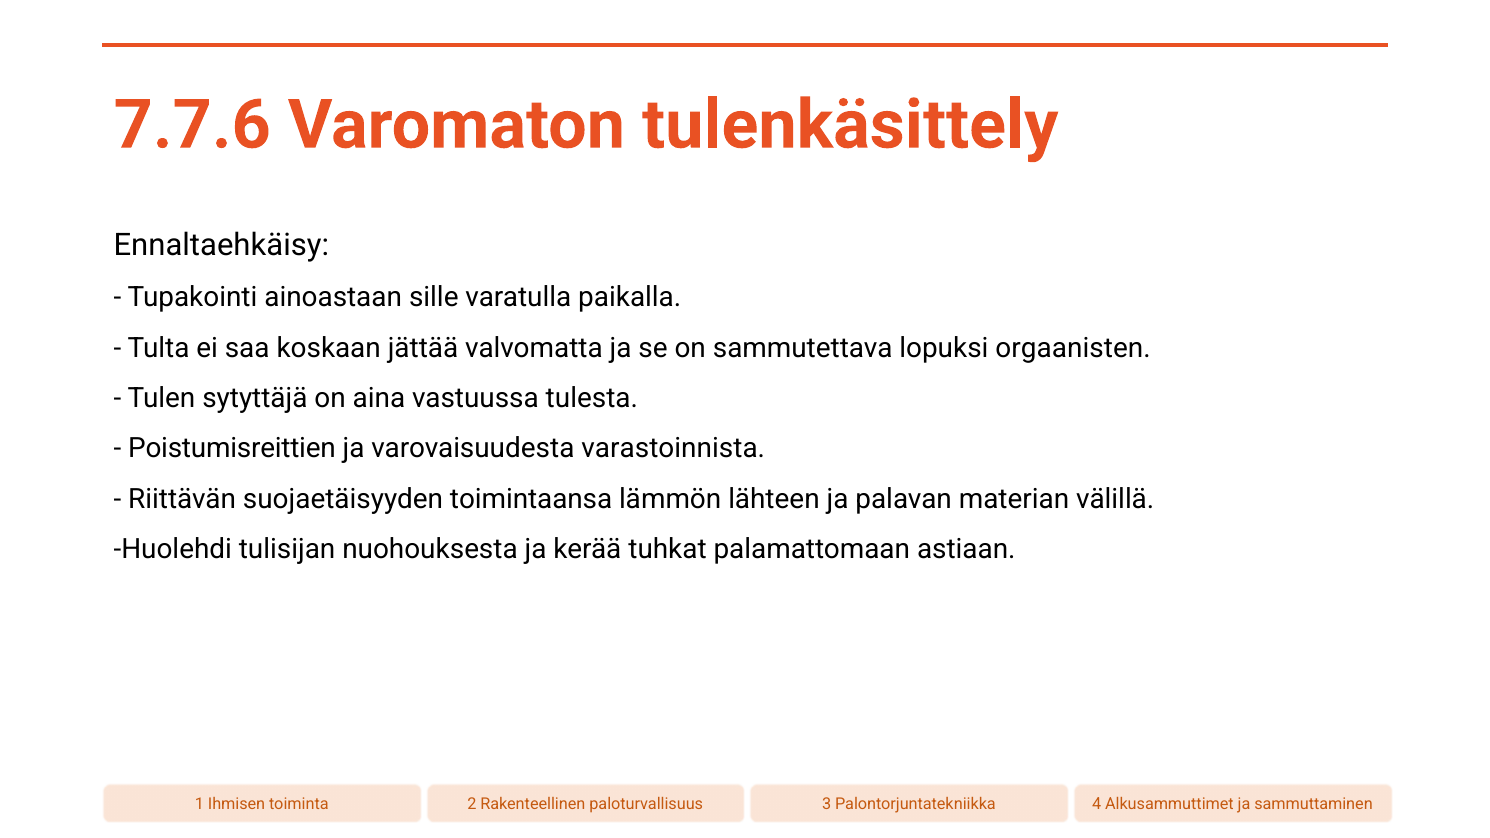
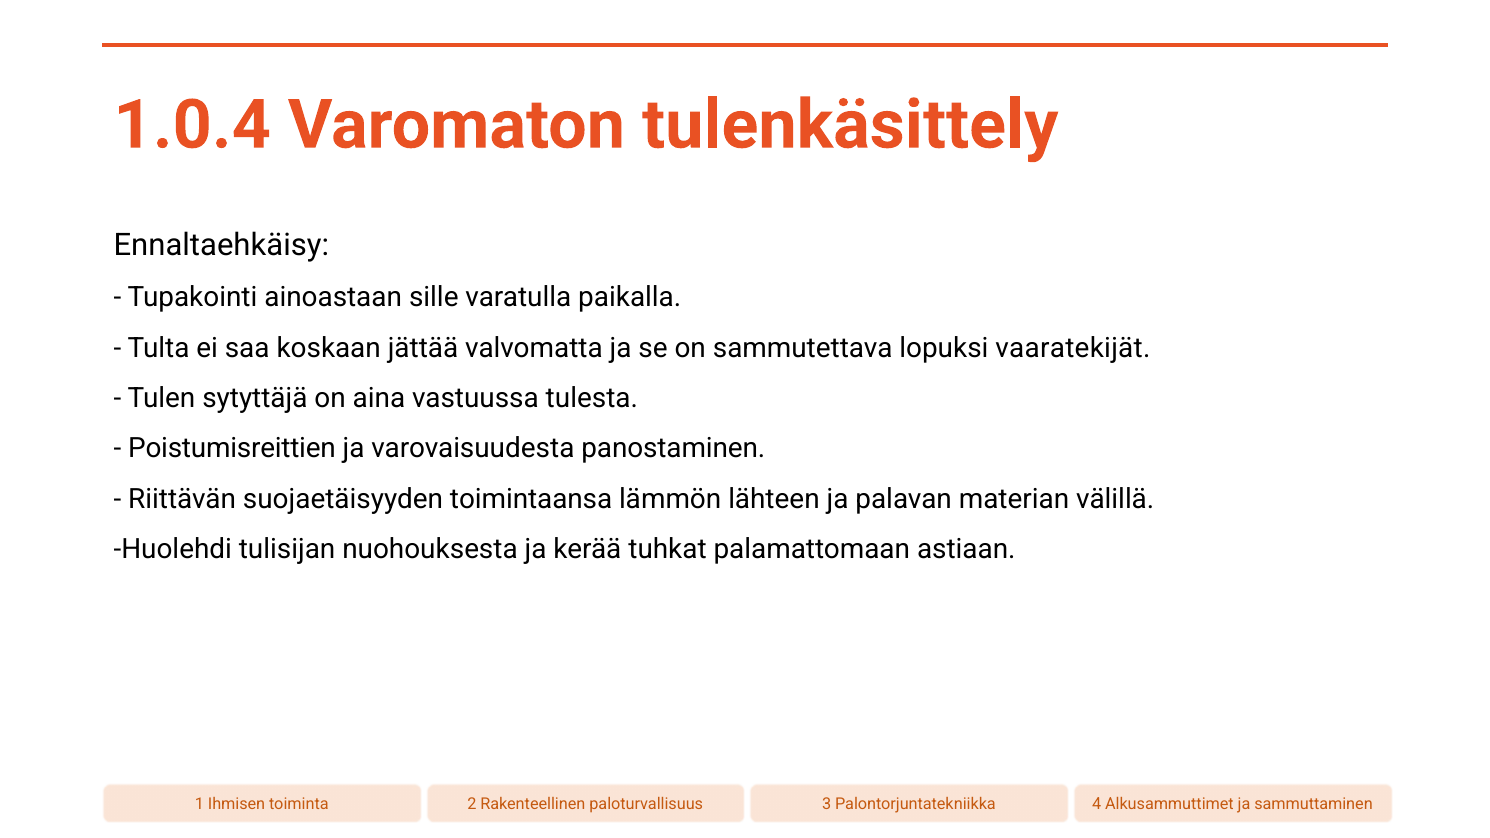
7.7.6: 7.7.6 -> 1.0.4 (192, 125)
orgaanisten: orgaanisten -> vaaratekijät (1073, 348)
varastoinnista: varastoinnista -> panostaminen (673, 449)
